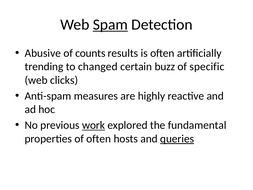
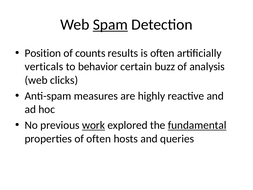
Abusive: Abusive -> Position (43, 53)
trending: trending -> verticals (44, 67)
changed: changed -> behavior (98, 67)
specific: specific -> analysis (207, 67)
fundamental underline: none -> present (197, 125)
queries underline: present -> none (177, 139)
